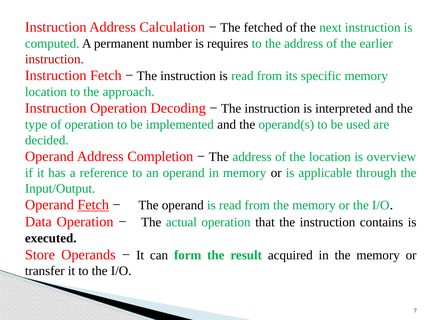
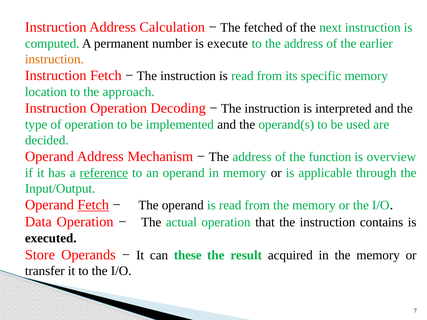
requires: requires -> execute (228, 43)
instruction colour: red -> orange (54, 59)
Completion: Completion -> Mechanism (160, 157)
the location: location -> function (330, 157)
reference underline: none -> present (104, 173)
form: form -> these (188, 255)
